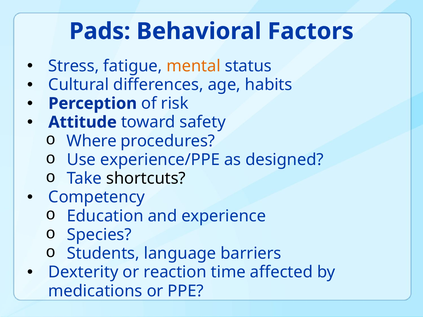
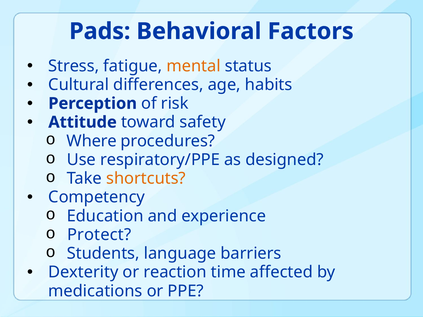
experience/PPE: experience/PPE -> respiratory/PPE (160, 160)
shortcuts colour: black -> orange (146, 179)
Species: Species -> Protect (99, 235)
